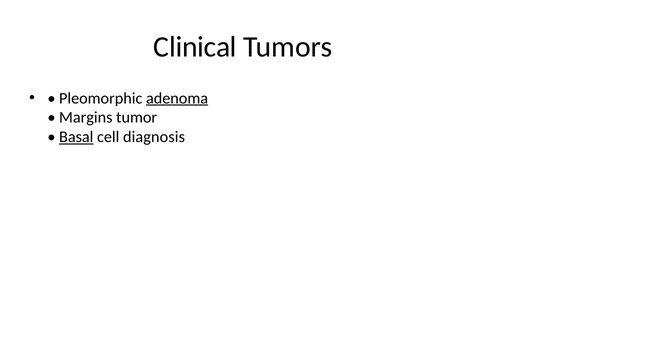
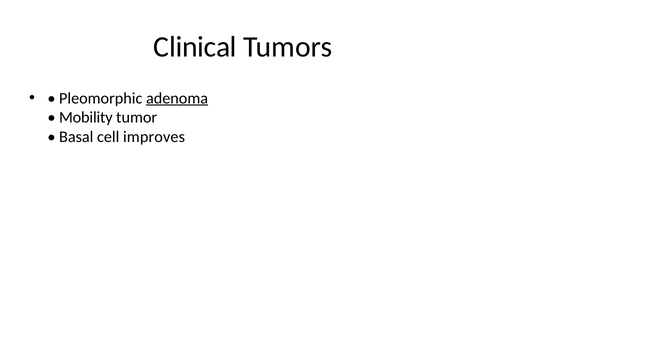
Margins: Margins -> Mobility (86, 118)
Basal underline: present -> none (76, 137)
diagnosis: diagnosis -> improves (154, 137)
